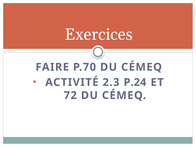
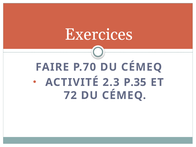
P.24: P.24 -> P.35 (135, 82)
